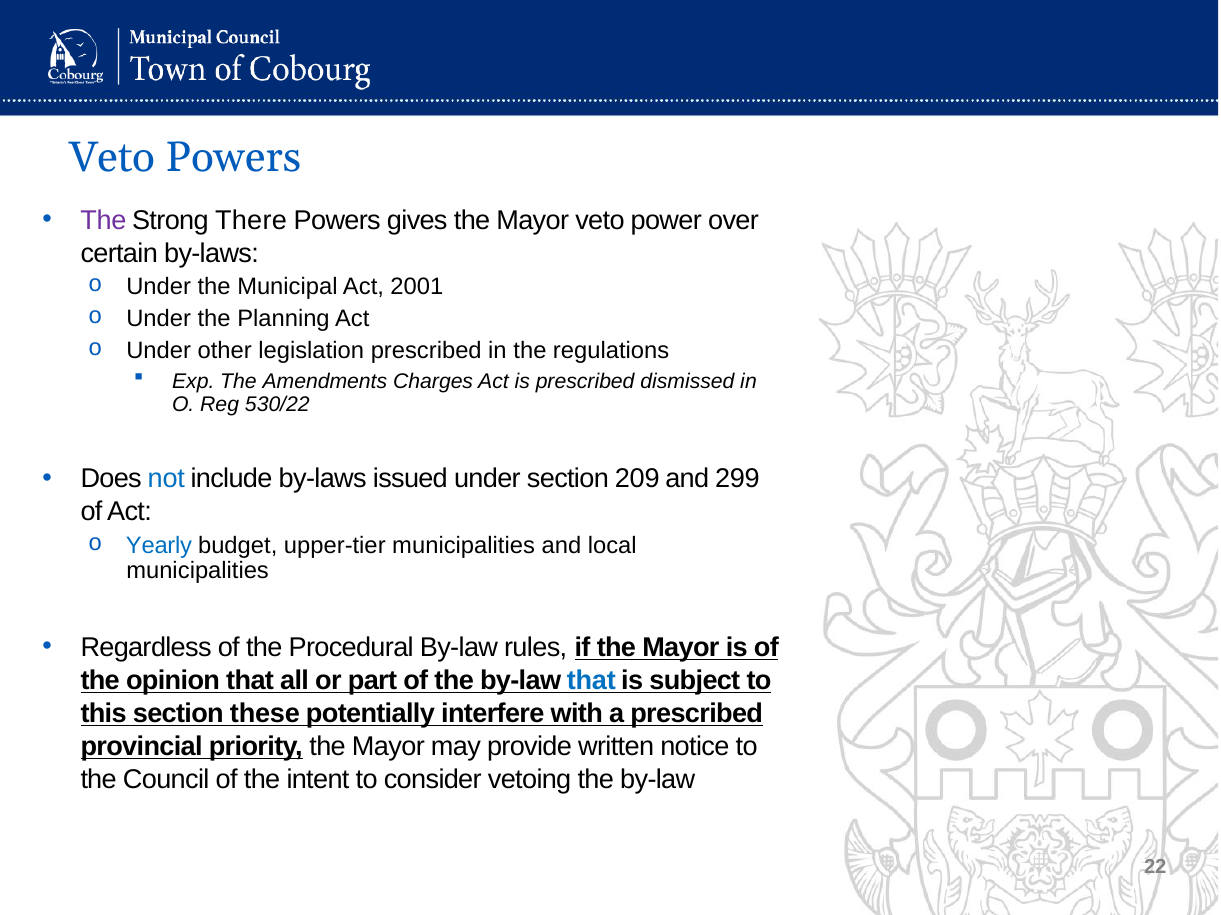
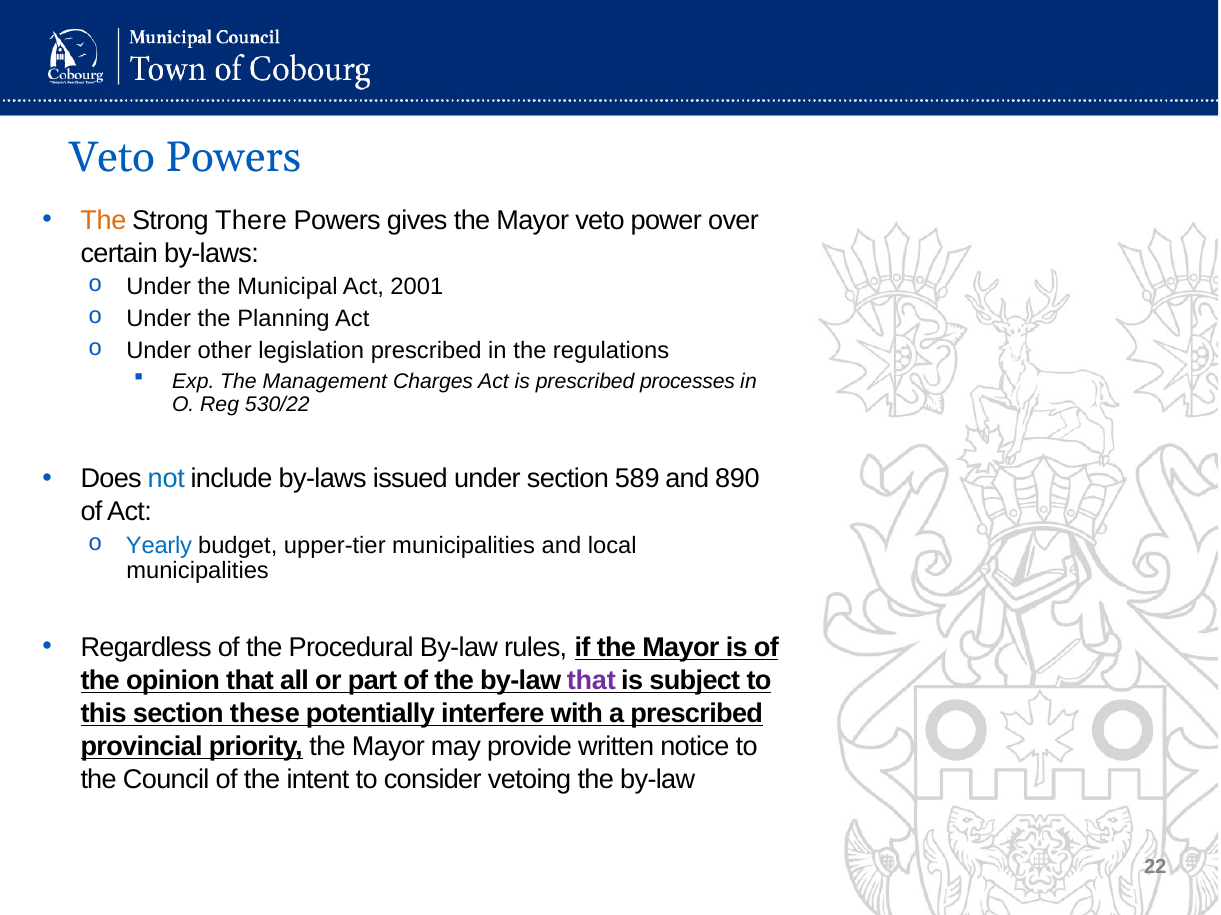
The colour: purple -> orange (103, 220)
Amendments: Amendments -> Management (325, 381)
dismissed: dismissed -> processes (688, 381)
209: 209 -> 589 (637, 479)
299: 299 -> 890 (737, 479)
that colour: blue -> purple (591, 681)
